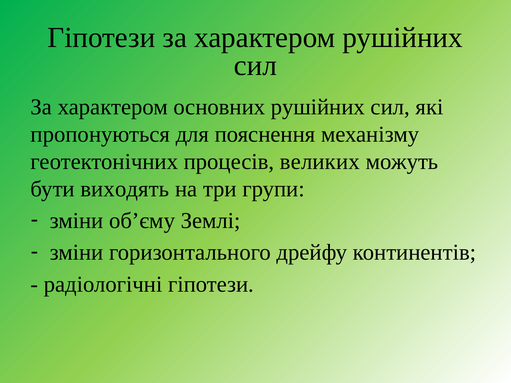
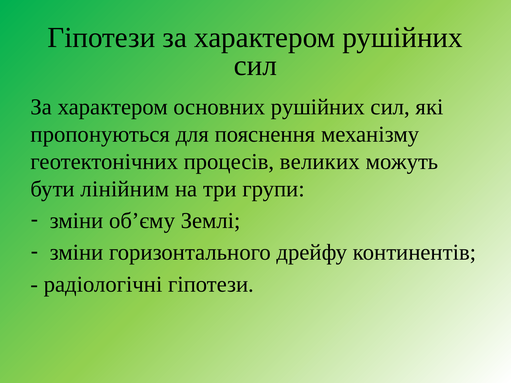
виходять: виходять -> лінійним (125, 189)
